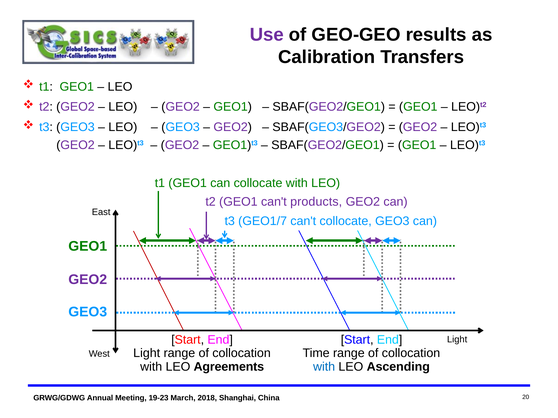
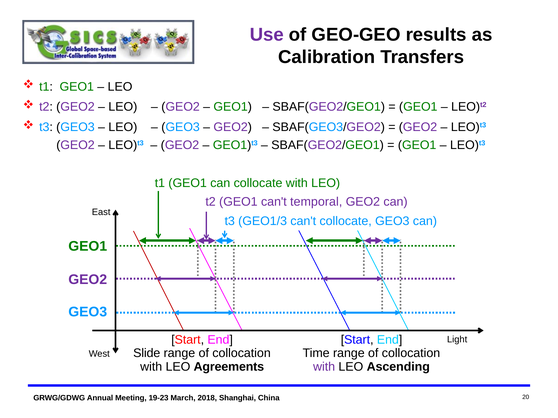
products: products -> temporal (316, 202)
GEO1/7: GEO1/7 -> GEO1/3 (263, 221)
Light: Light -> Slide (147, 354)
with colour: blue -> purple (324, 367)
